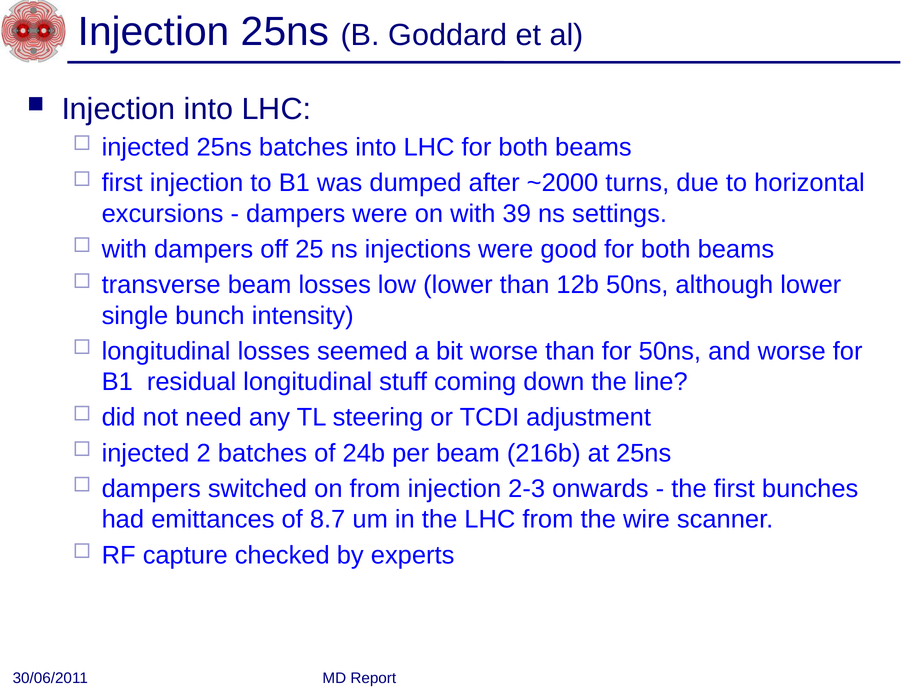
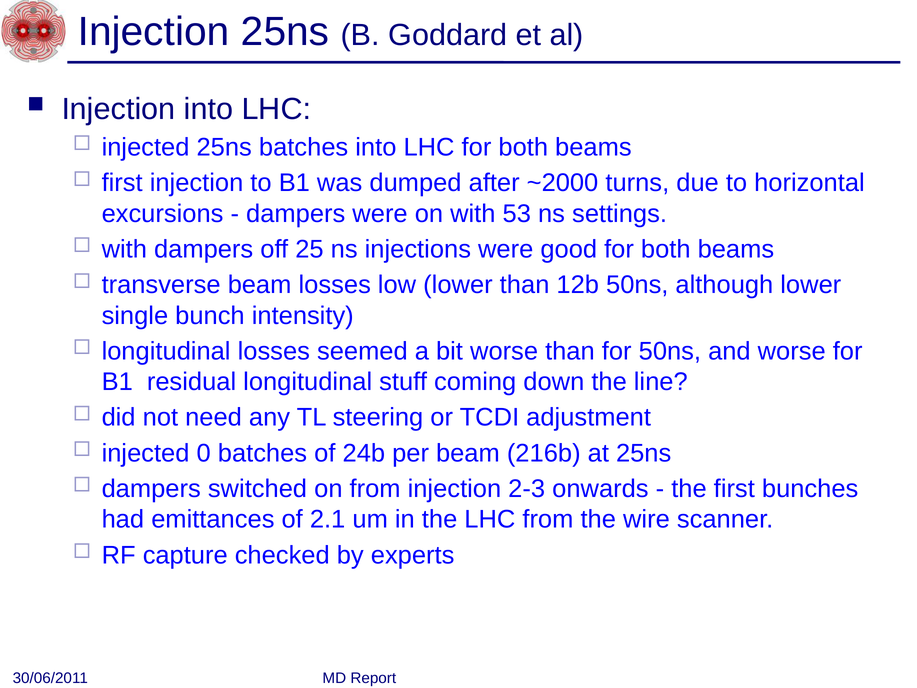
39: 39 -> 53 (517, 214)
2: 2 -> 0 (204, 453)
8.7: 8.7 -> 2.1 (328, 519)
